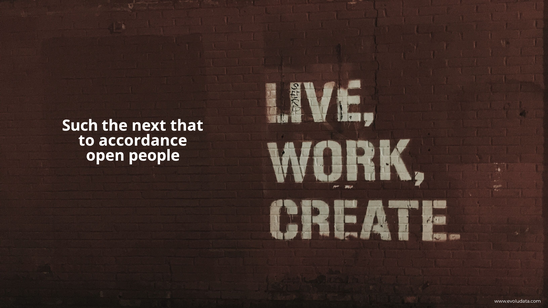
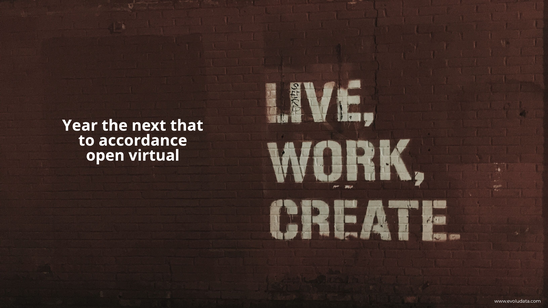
Such: Such -> Year (80, 126)
people: people -> virtual (154, 156)
